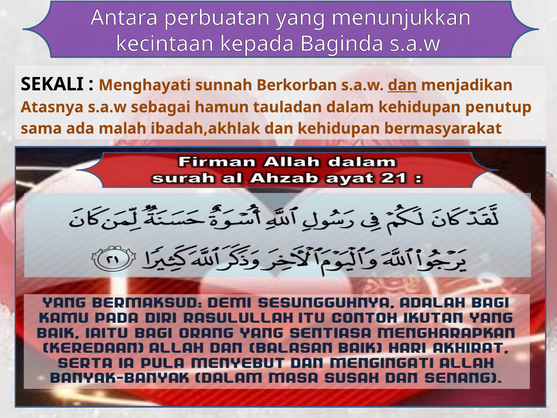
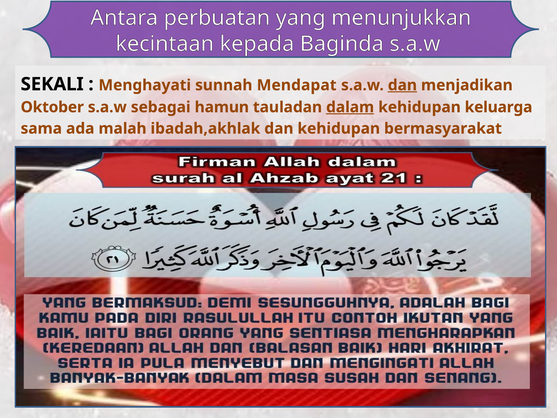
Berkorban: Berkorban -> Mendapat (297, 85)
Atasnya: Atasnya -> Oktober (52, 107)
dalam underline: none -> present (350, 107)
penutup: penutup -> keluarga (499, 107)
